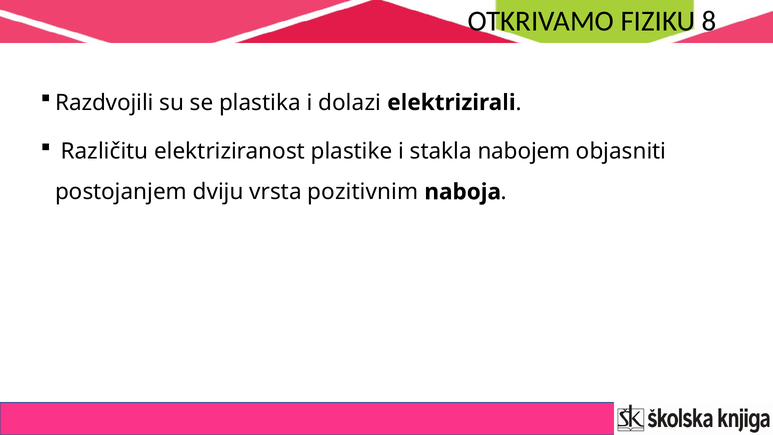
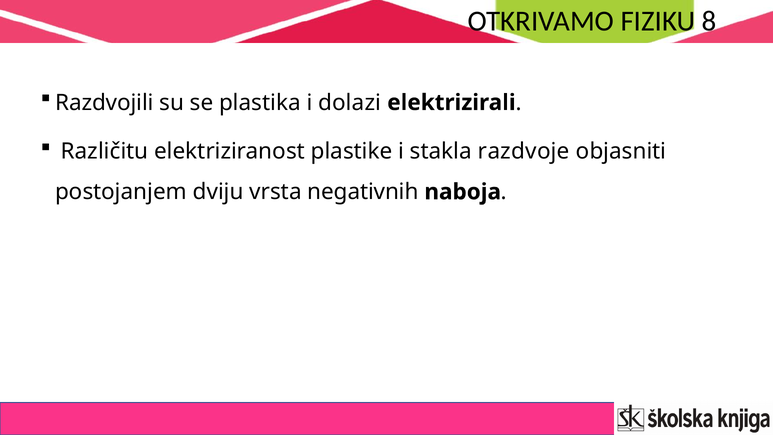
nabojem: nabojem -> razdvoje (524, 151)
pozitivnim: pozitivnim -> negativnih (363, 192)
